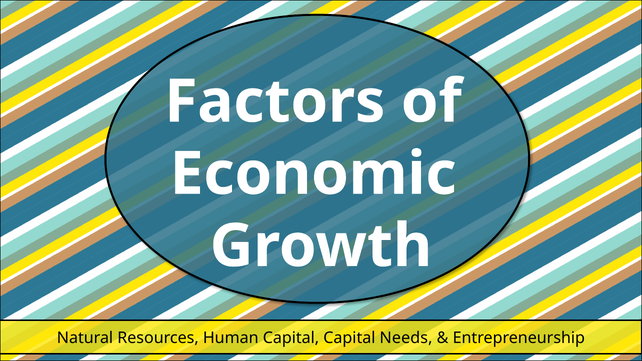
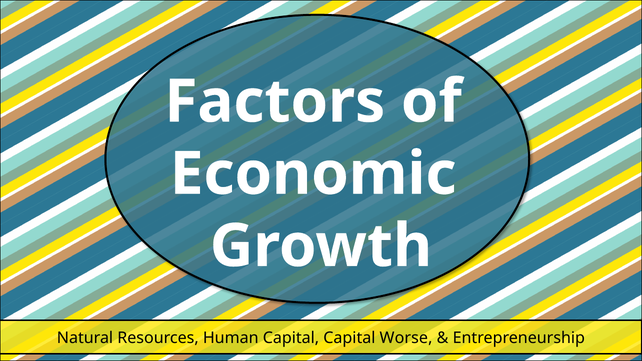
Needs: Needs -> Worse (406, 338)
